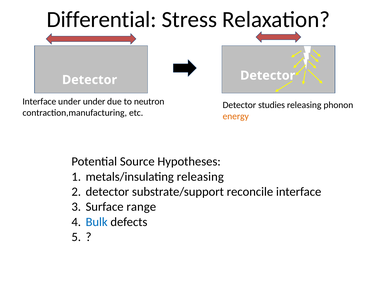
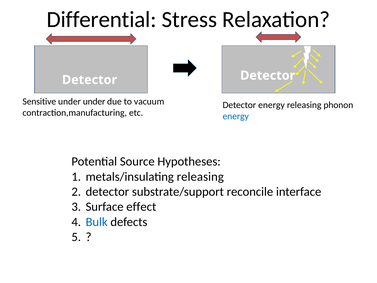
Interface: Interface -> Sensitive (39, 101)
neutron: neutron -> vacuum (149, 101)
Detector studies: studies -> energy (271, 105)
energy colour: orange -> blue (236, 116)
range: range -> effect (141, 207)
